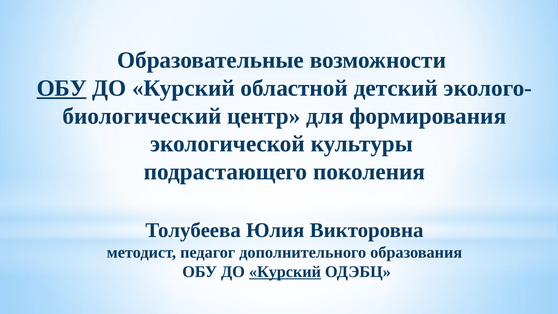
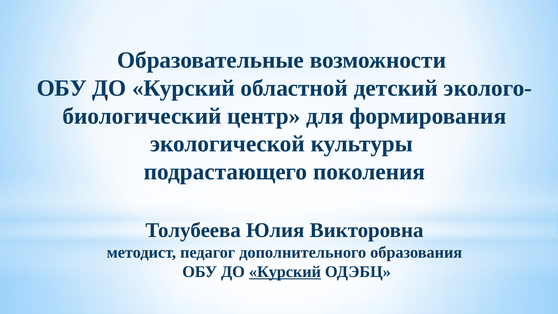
ОБУ underline: present -> none (62, 88)
